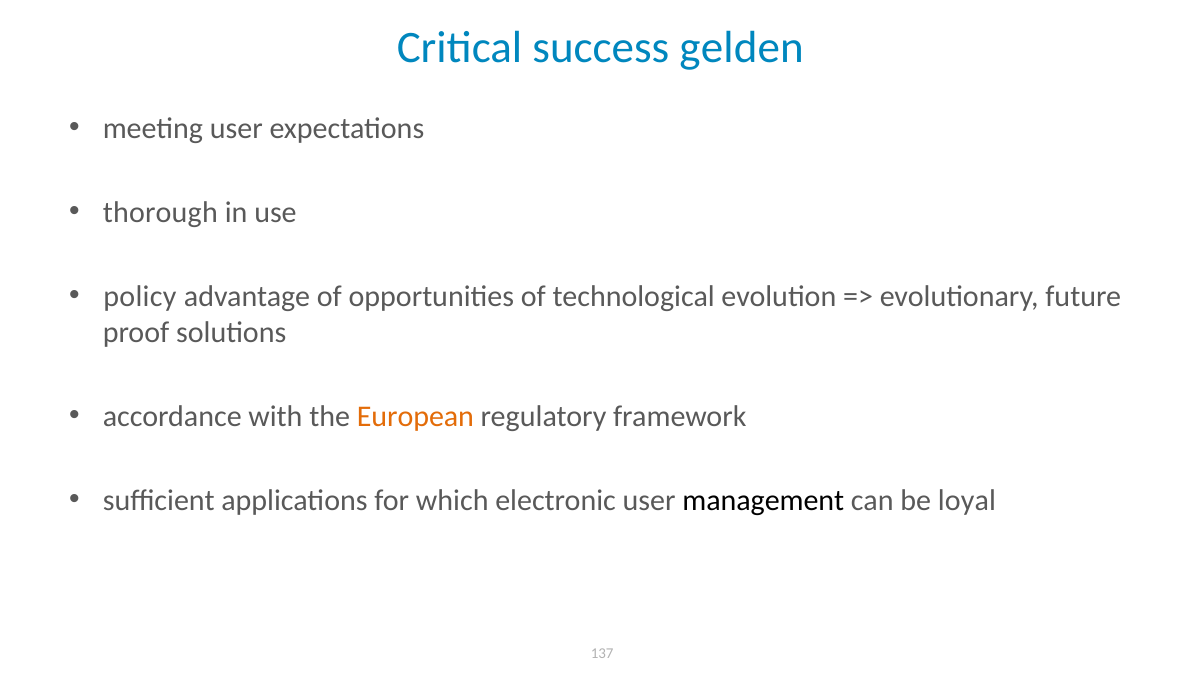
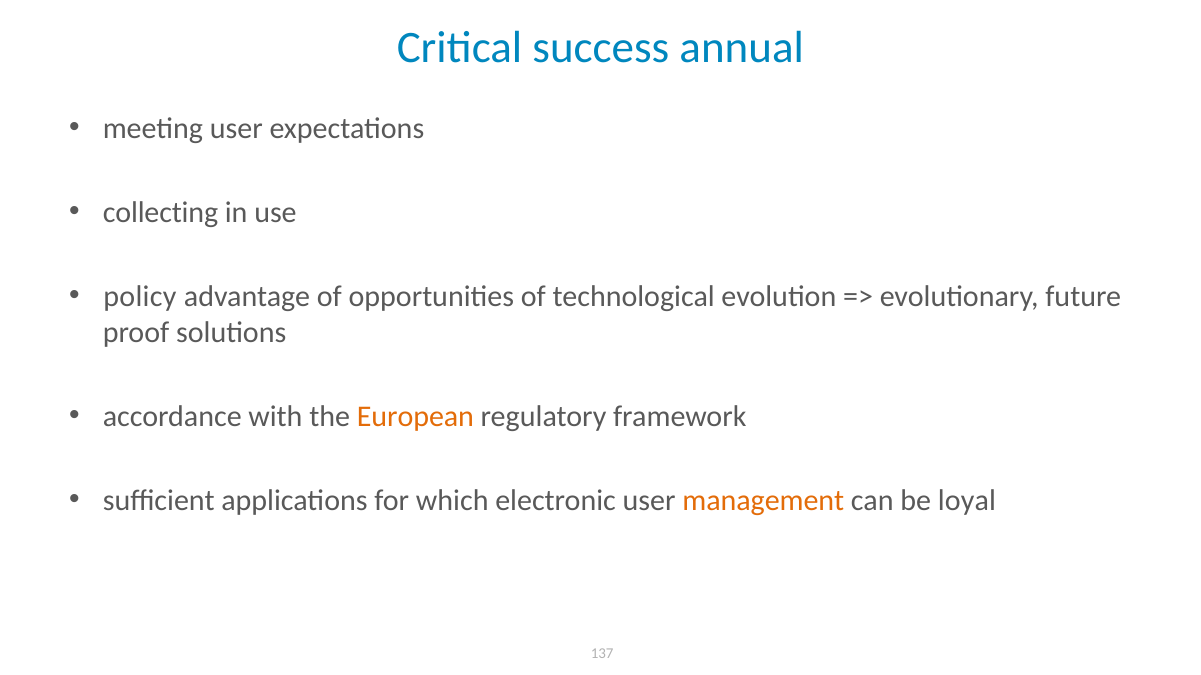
gelden: gelden -> annual (742, 48)
thorough: thorough -> collecting (160, 212)
management colour: black -> orange (763, 501)
